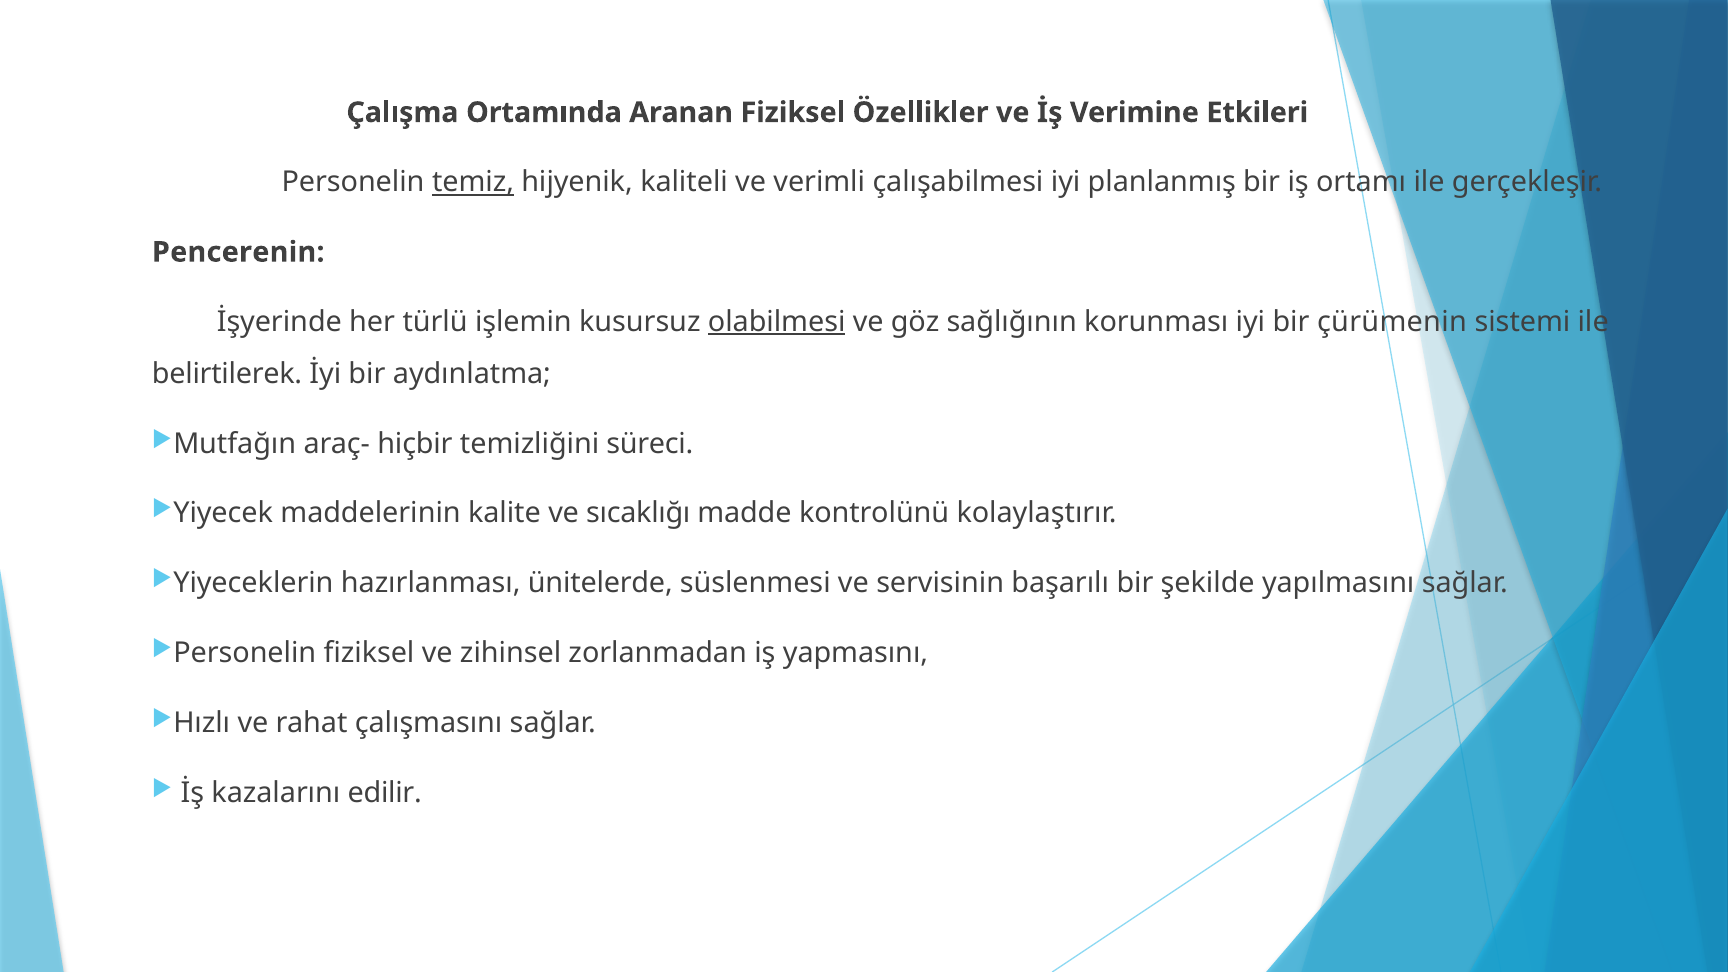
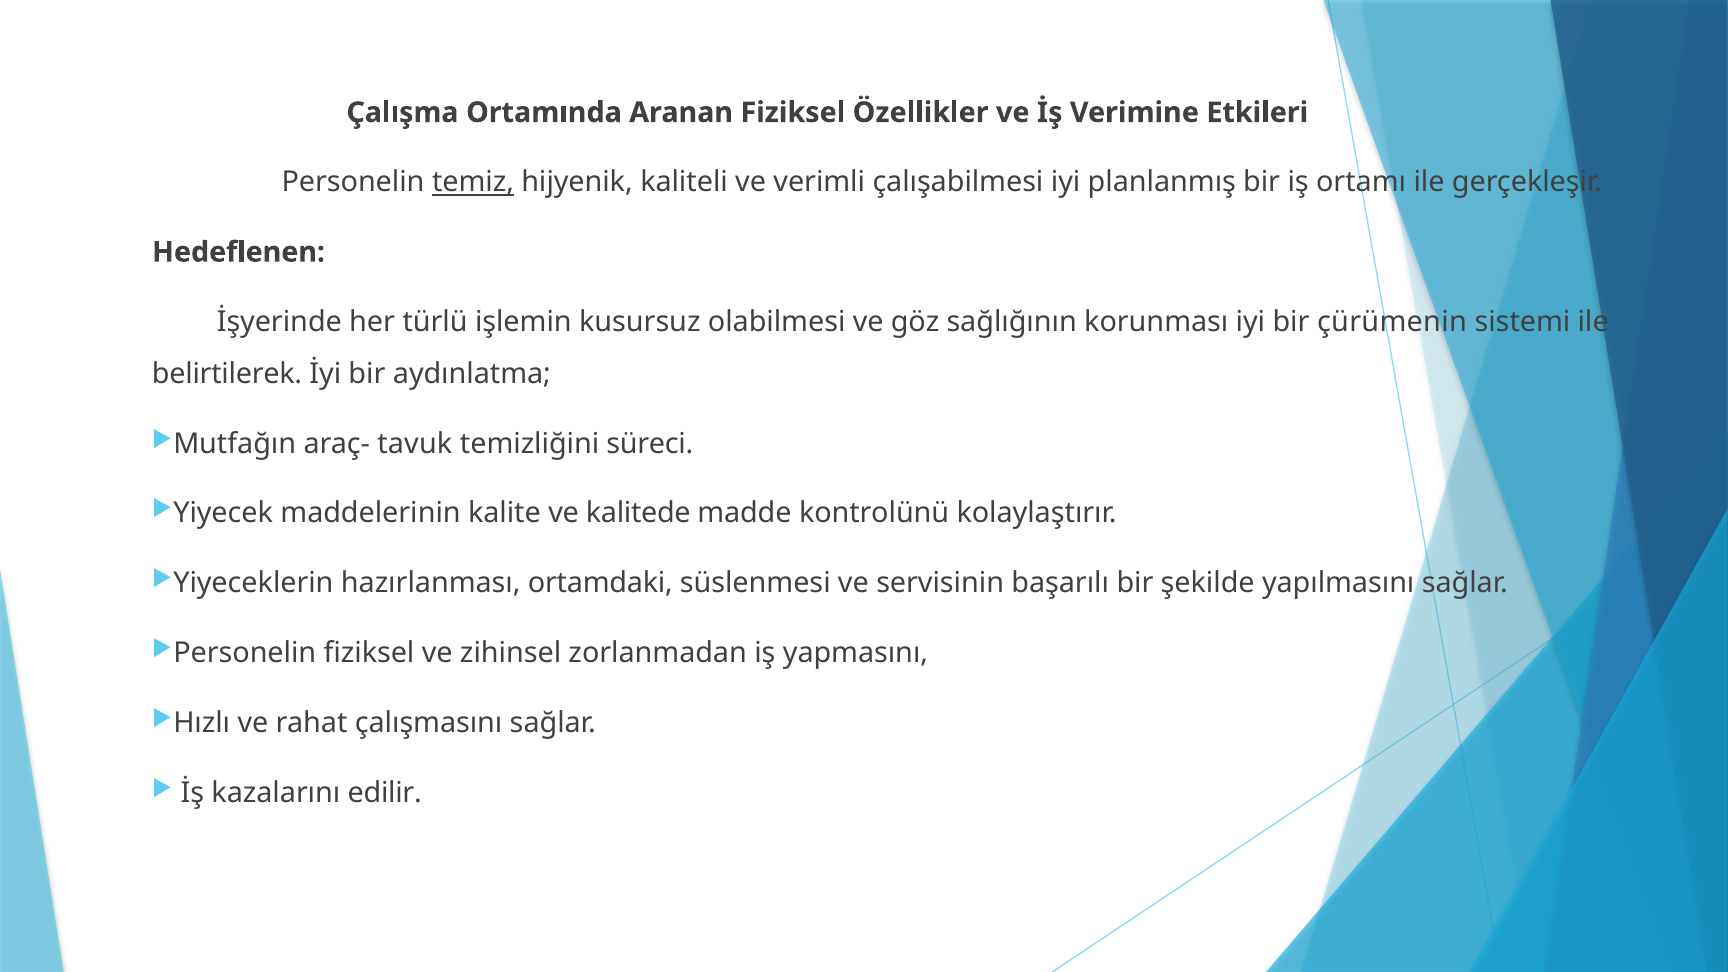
Pencerenin: Pencerenin -> Hedeflenen (238, 252)
olabilmesi underline: present -> none (777, 322)
hiçbir: hiçbir -> tavuk (415, 444)
sıcaklığı: sıcaklığı -> kalitede (638, 513)
ünitelerde: ünitelerde -> ortamdaki (600, 583)
